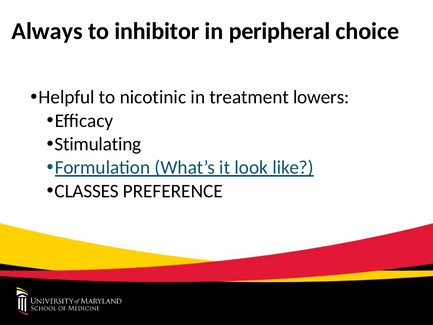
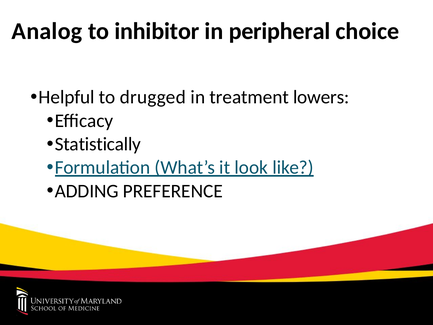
Always: Always -> Analog (47, 31)
nicotinic: nicotinic -> drugged (153, 97)
Stimulating: Stimulating -> Statistically (98, 144)
CLASSES: CLASSES -> ADDING (87, 191)
